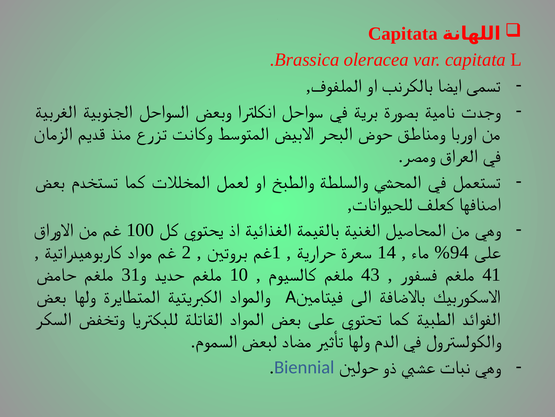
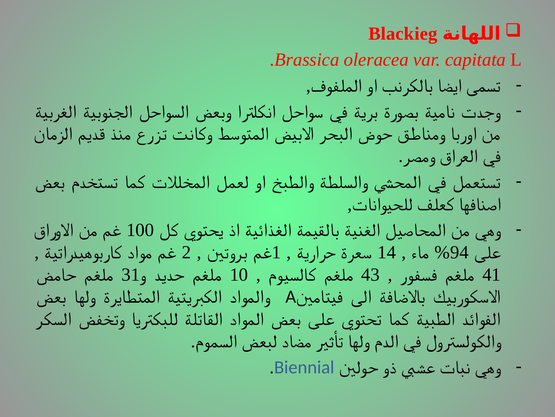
Capitata: Capitata -> Blackieg (403, 34)
